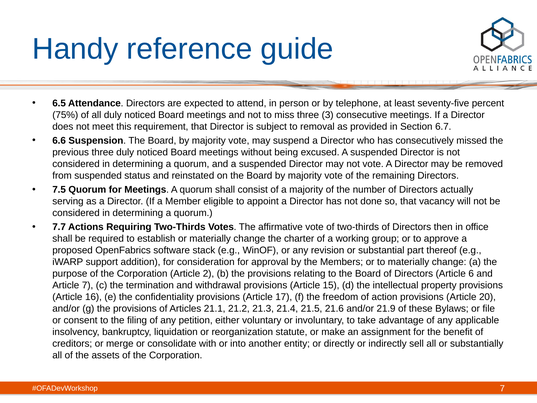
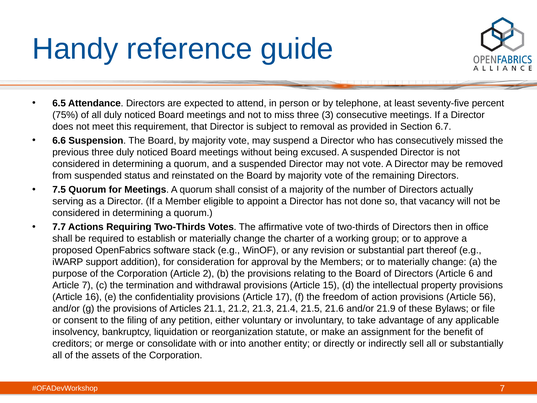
20: 20 -> 56 (487, 297)
